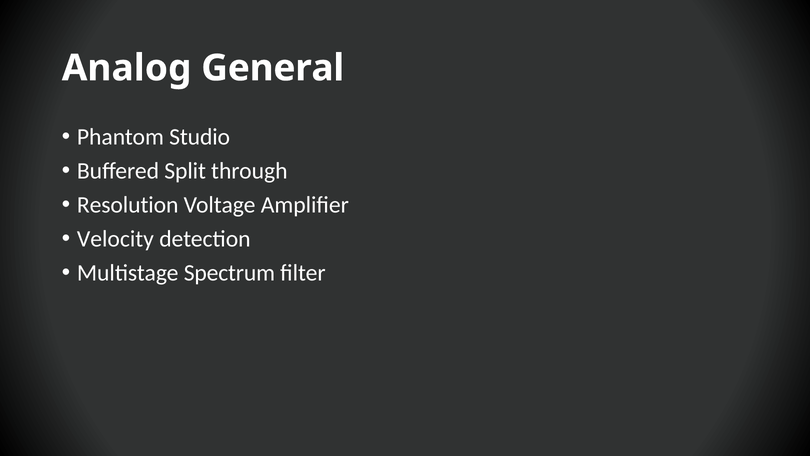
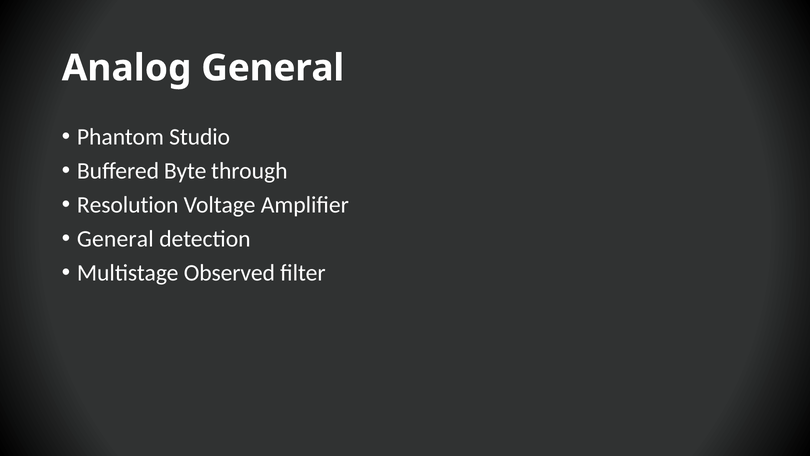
Split: Split -> Byte (185, 171)
Velocity: Velocity -> General (115, 239)
Spectrum: Spectrum -> Observed (229, 273)
